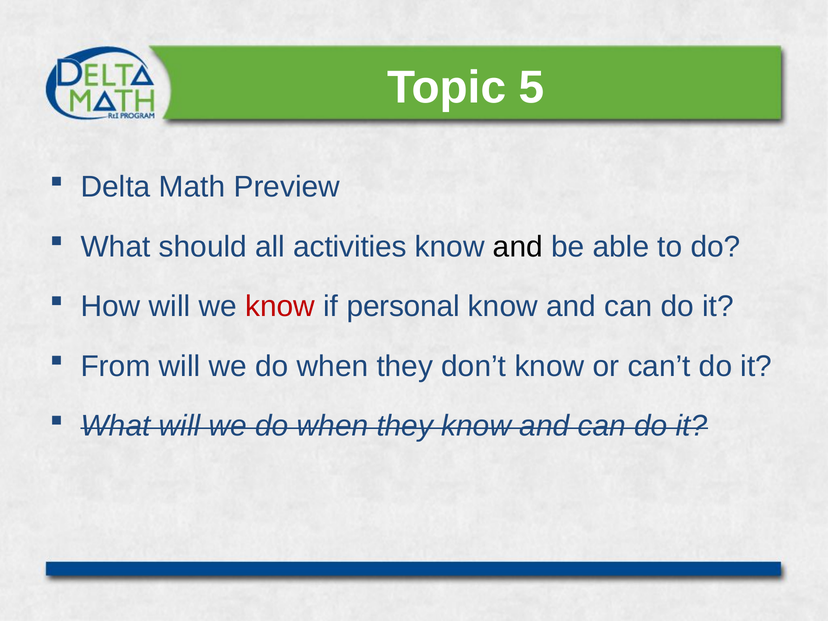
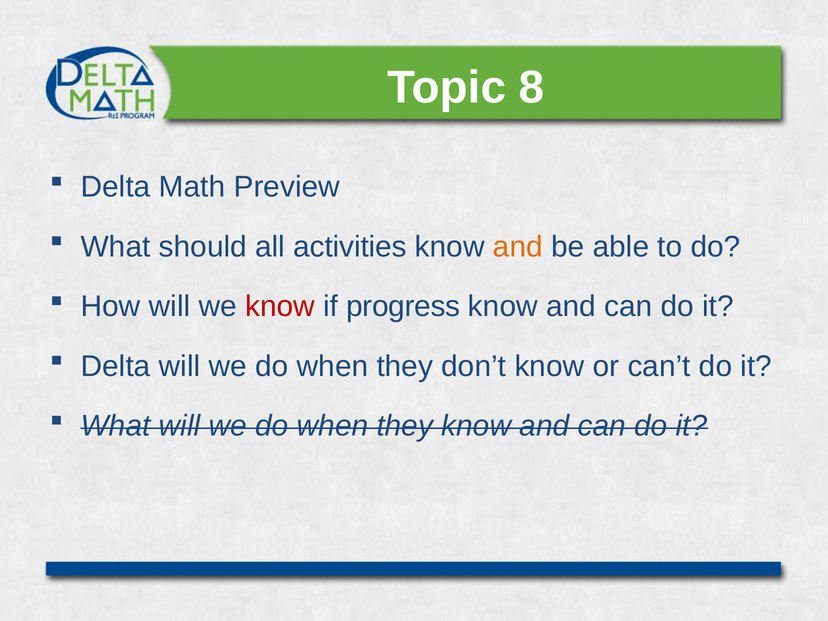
5: 5 -> 8 (532, 87)
and colour: black -> orange (518, 247)
personal: personal -> progress (403, 307)
From: From -> Delta (116, 366)
